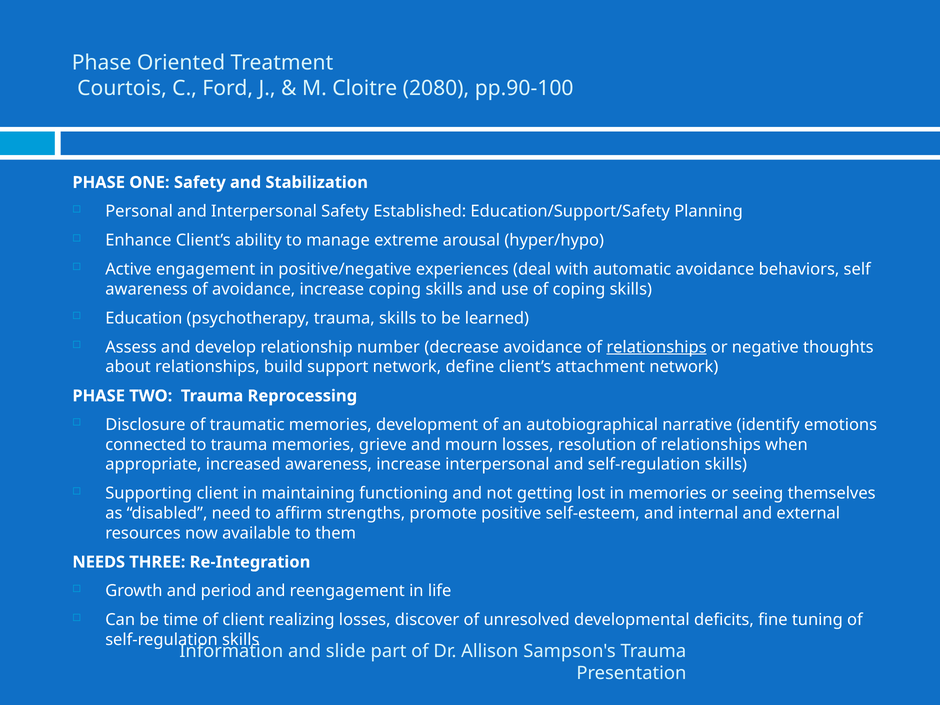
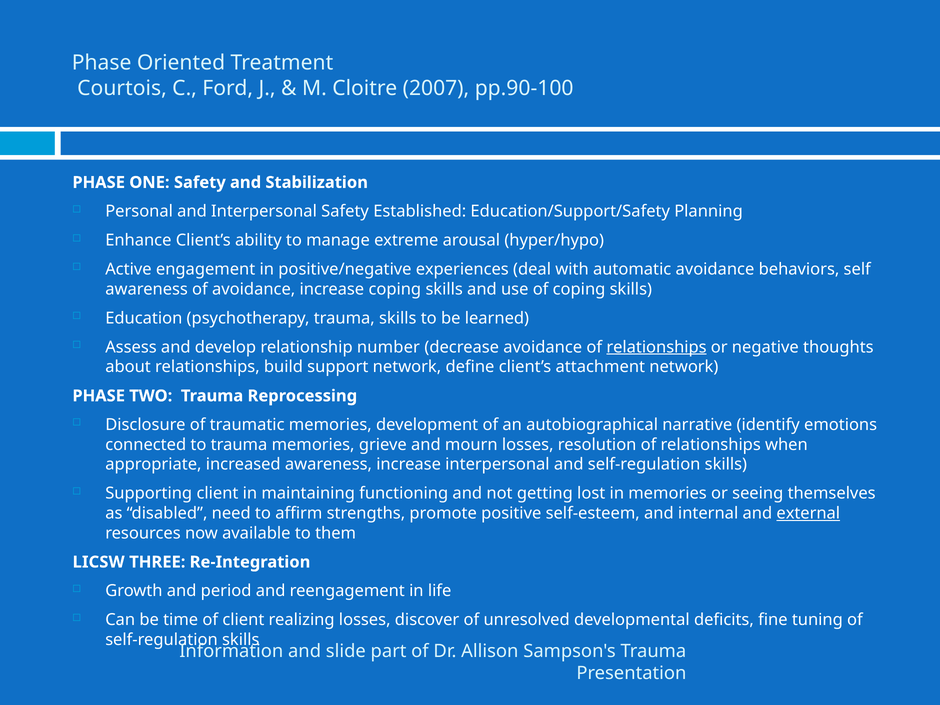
2080: 2080 -> 2007 (436, 88)
external underline: none -> present (808, 513)
NEEDS: NEEDS -> LICSW (99, 562)
